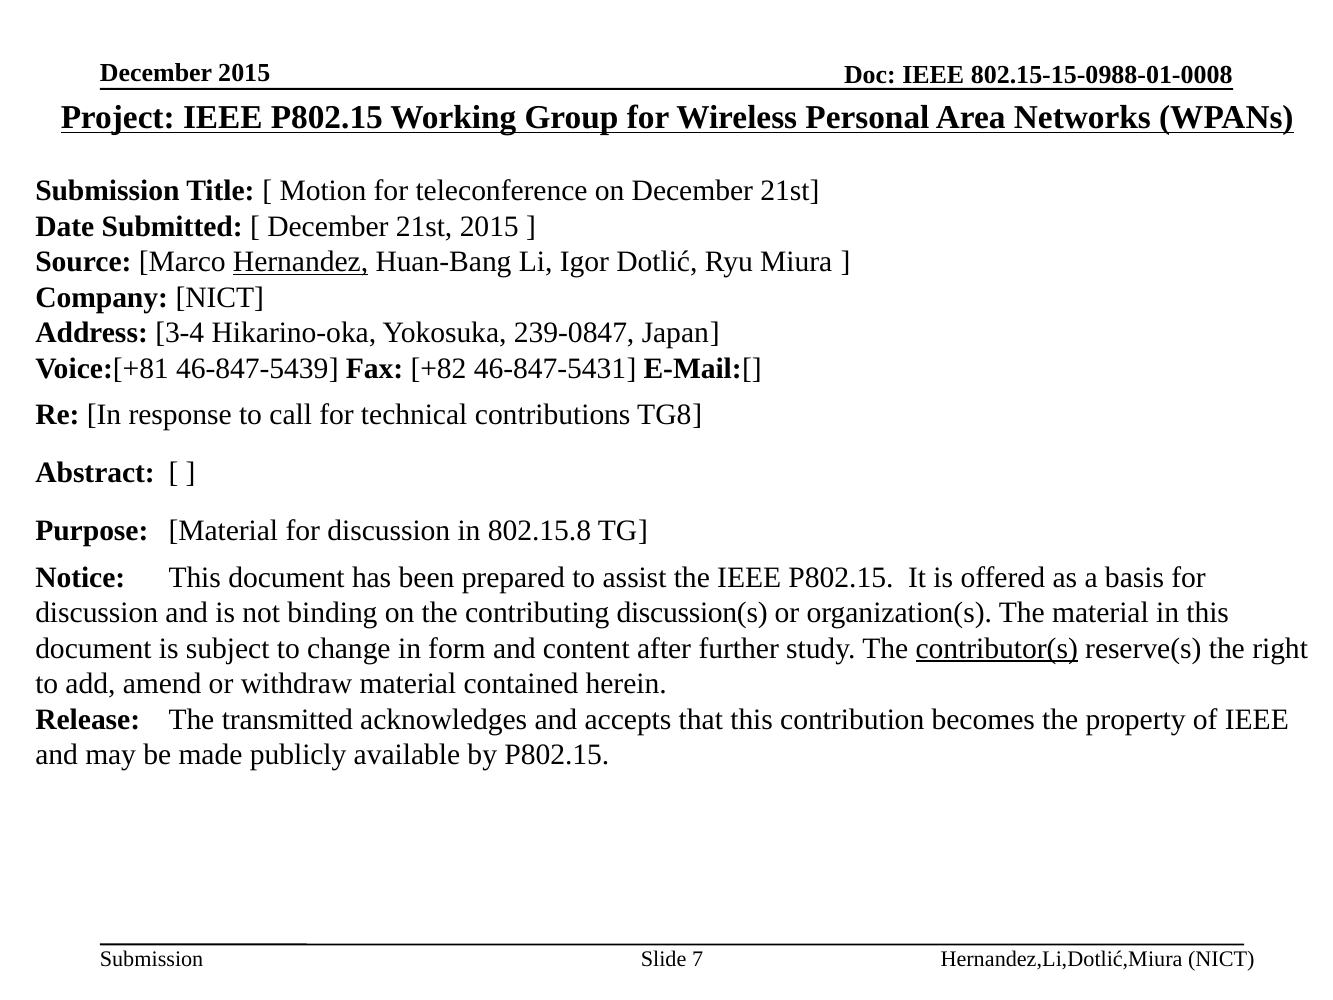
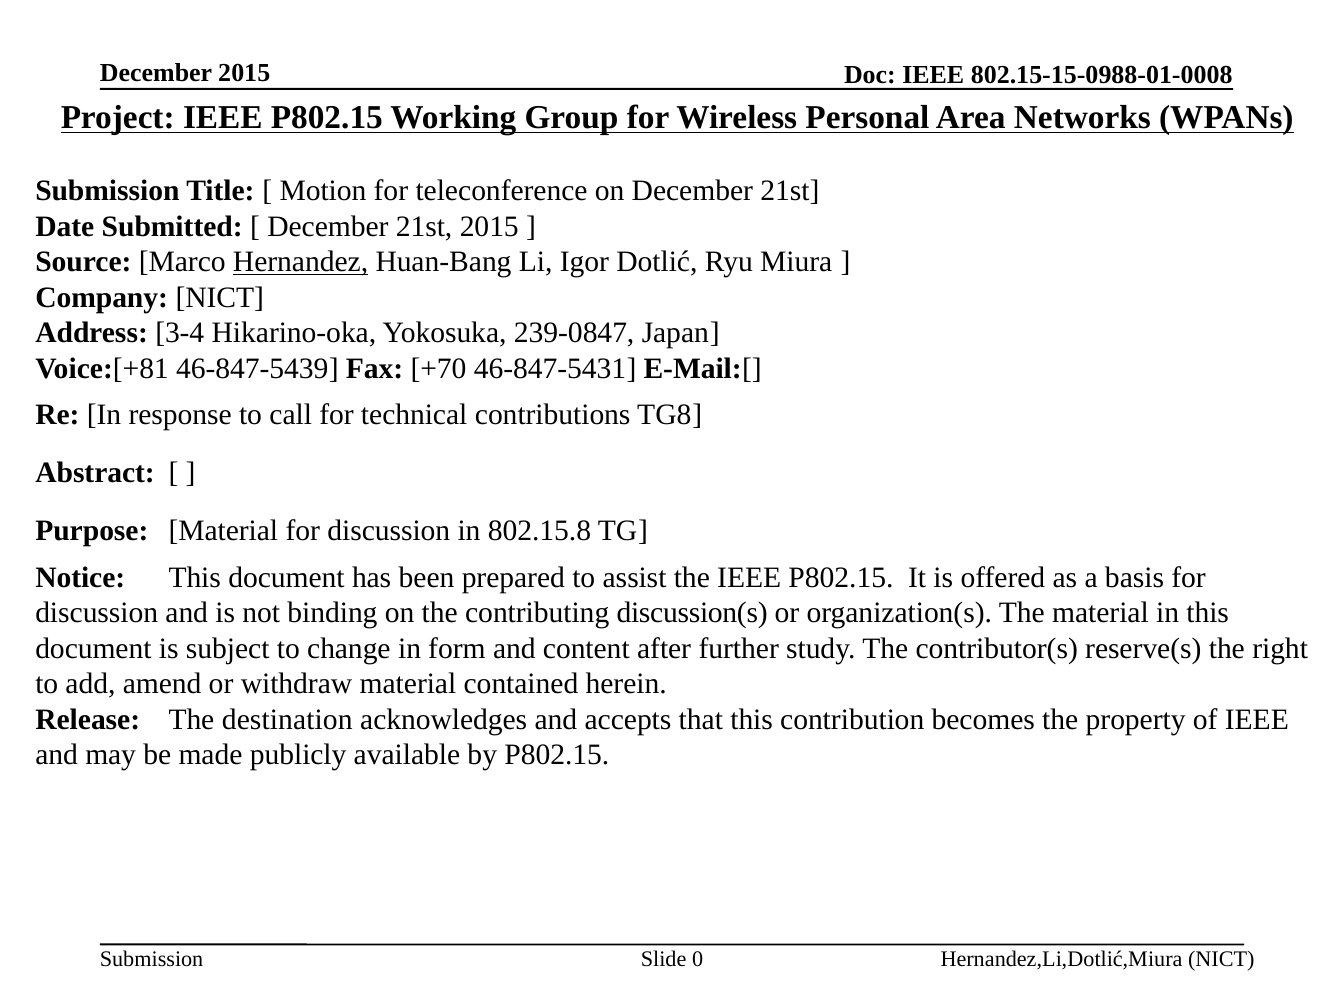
+82: +82 -> +70 (439, 368)
contributor(s underline: present -> none (997, 648)
transmitted: transmitted -> destination (287, 719)
7: 7 -> 0 (698, 959)
